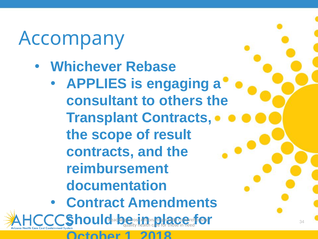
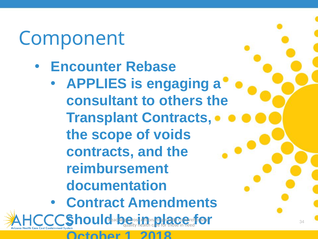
Accompany: Accompany -> Component (72, 38)
Whichever: Whichever -> Encounter (86, 67)
result: result -> voids (172, 135)
